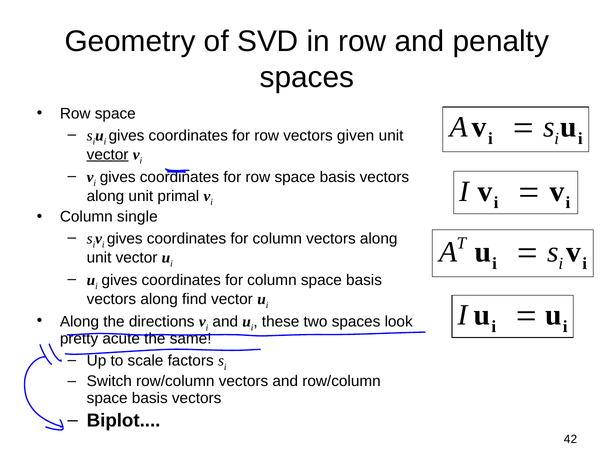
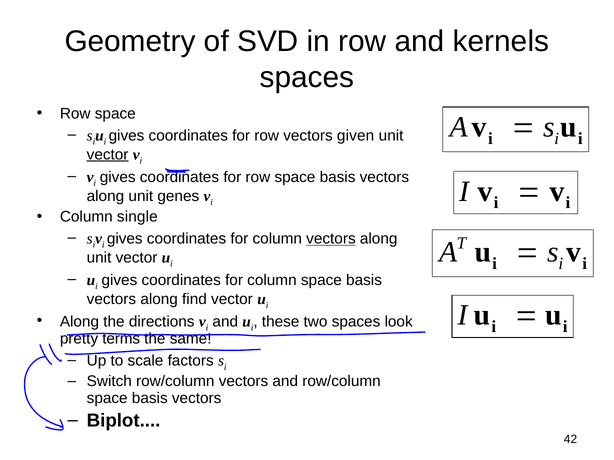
penalty: penalty -> kernels (501, 41)
primal: primal -> genes (178, 196)
vectors underline: none -> present (331, 239)
acute: acute -> terms (121, 339)
